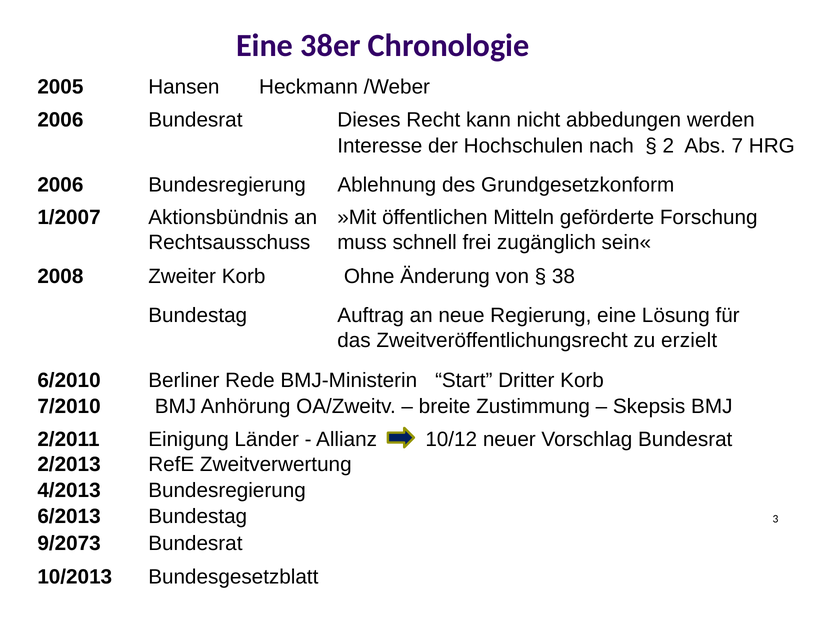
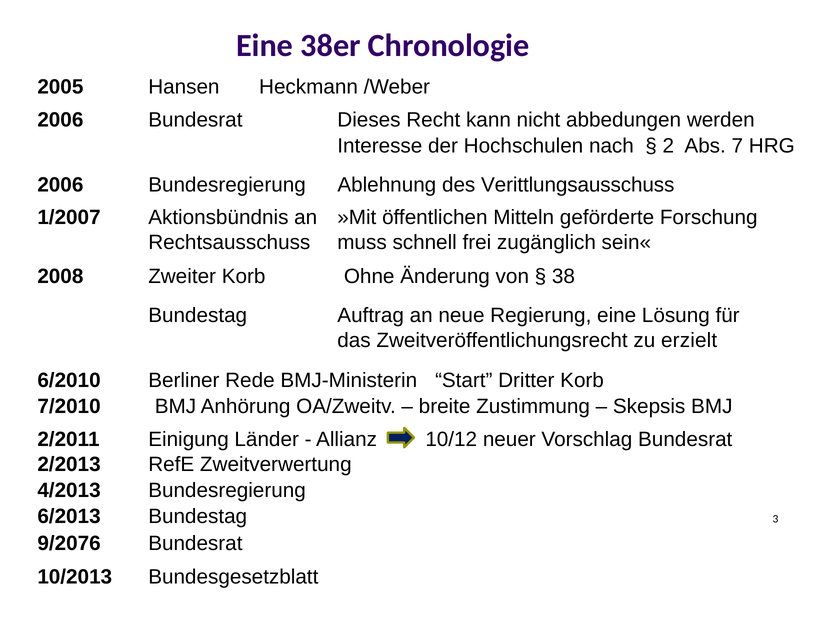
Grundgesetzkonform: Grundgesetzkonform -> Verittlungsausschuss (578, 185)
9/2073: 9/2073 -> 9/2076 (69, 544)
